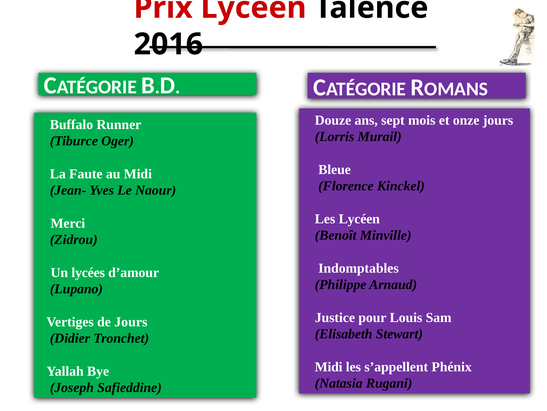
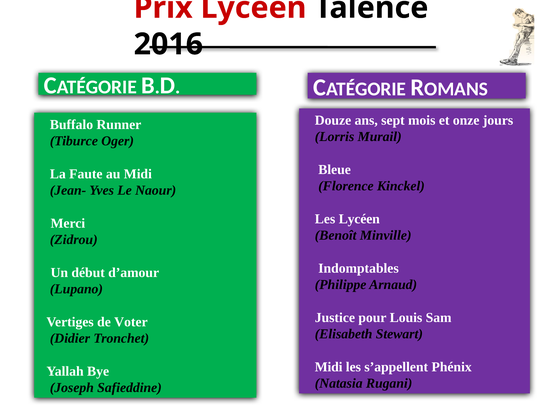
lycées: lycées -> début (88, 272)
de Jours: Jours -> Voter (131, 321)
